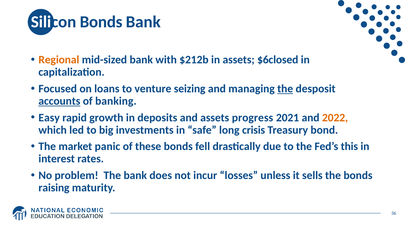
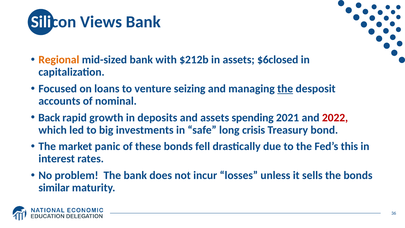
Silicon Bonds: Bonds -> Views (101, 22)
accounts underline: present -> none (59, 101)
banking: banking -> nominal (116, 101)
Easy: Easy -> Back (49, 117)
progress: progress -> spending (253, 117)
2022 colour: orange -> red (335, 117)
raising: raising -> similar (54, 188)
